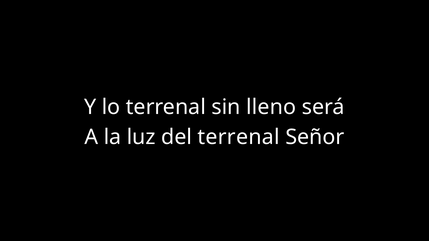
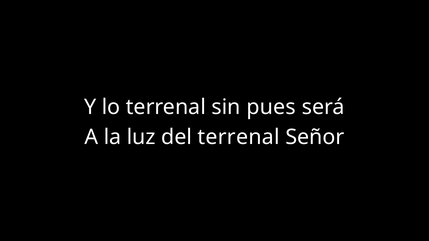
lleno: lleno -> pues (271, 107)
